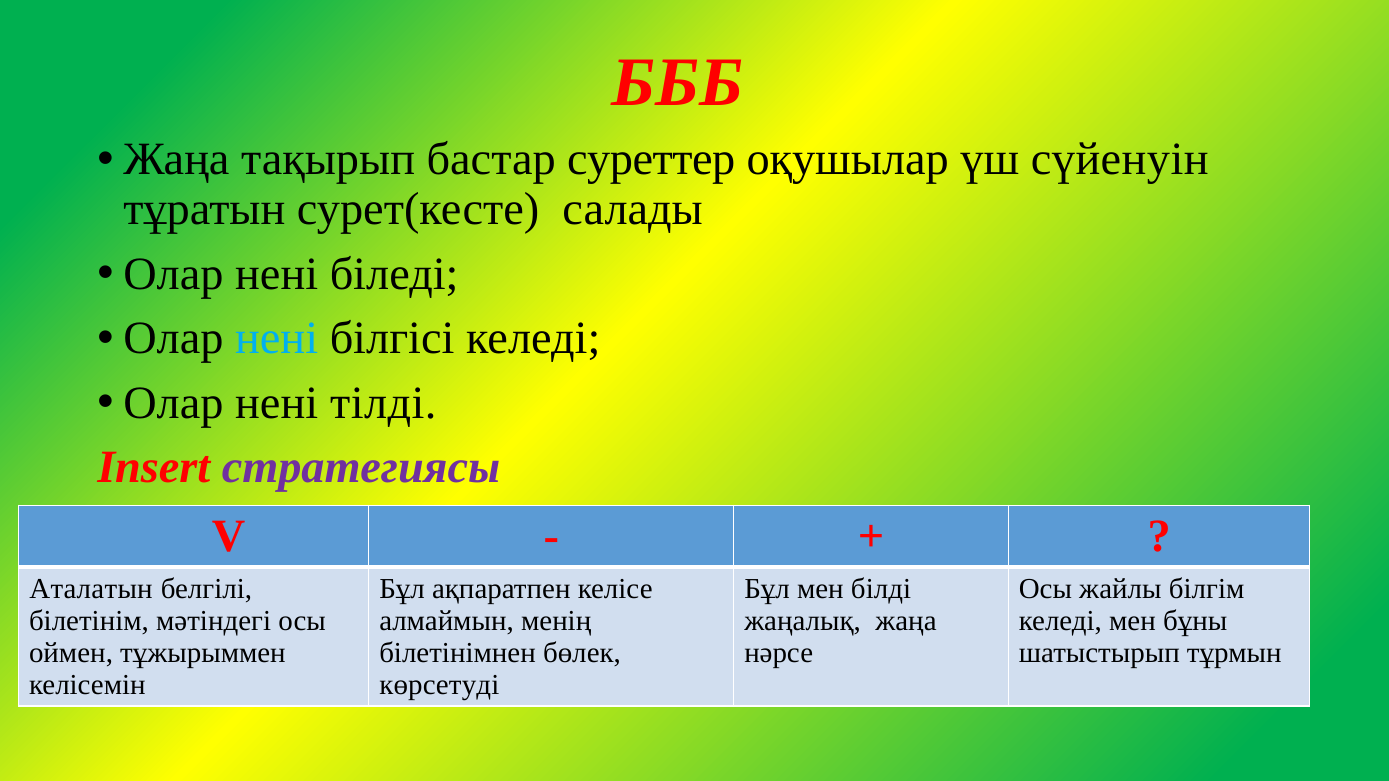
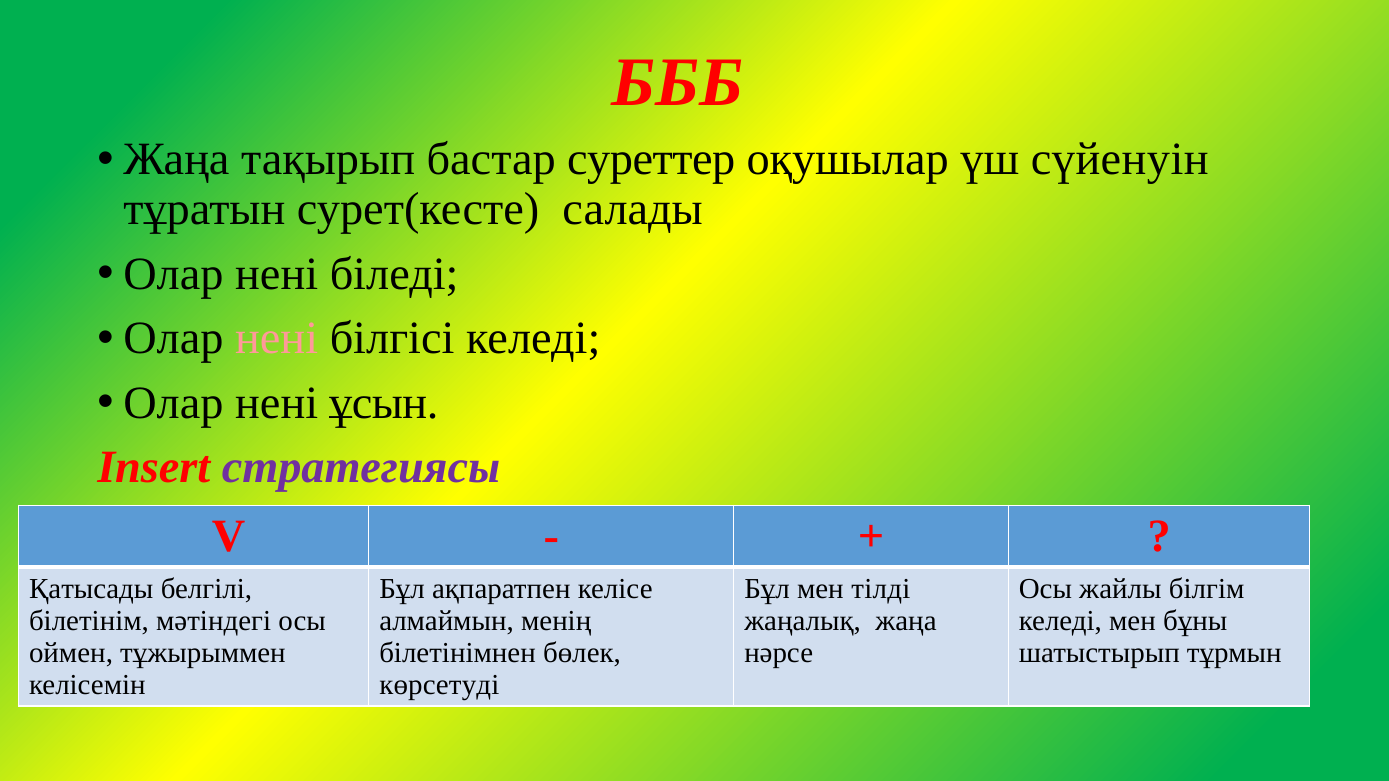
нені colour: light blue -> pink (277, 339)
тілді: тілді -> ұсын (384, 403)
Аталатын: Аталатын -> Қатысады (91, 589)
білді: білді -> тілді (881, 589)
